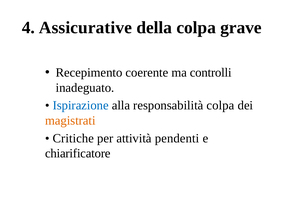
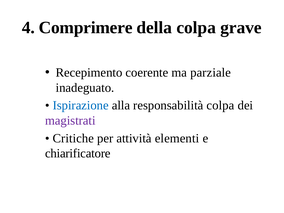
Assicurative: Assicurative -> Comprimere (86, 27)
controlli: controlli -> parziale (211, 73)
magistrati colour: orange -> purple (70, 121)
pendenti: pendenti -> elementi (177, 138)
